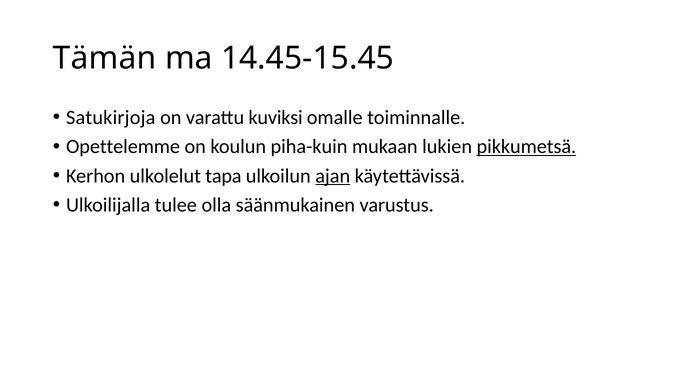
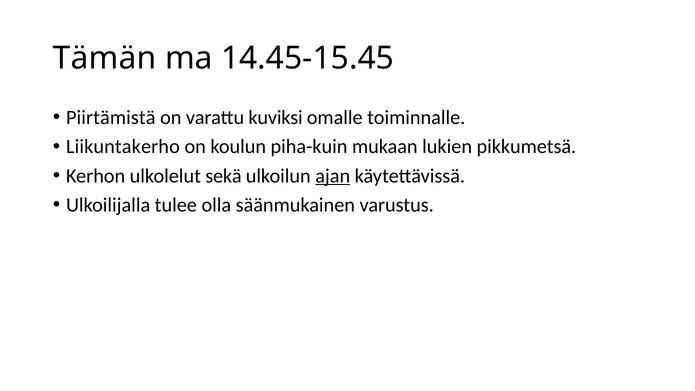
Satukirjoja: Satukirjoja -> Piirtämistä (111, 118)
Opettelemme: Opettelemme -> Liikuntakerho (123, 147)
pikkumetsä underline: present -> none (526, 147)
tapa: tapa -> sekä (223, 176)
